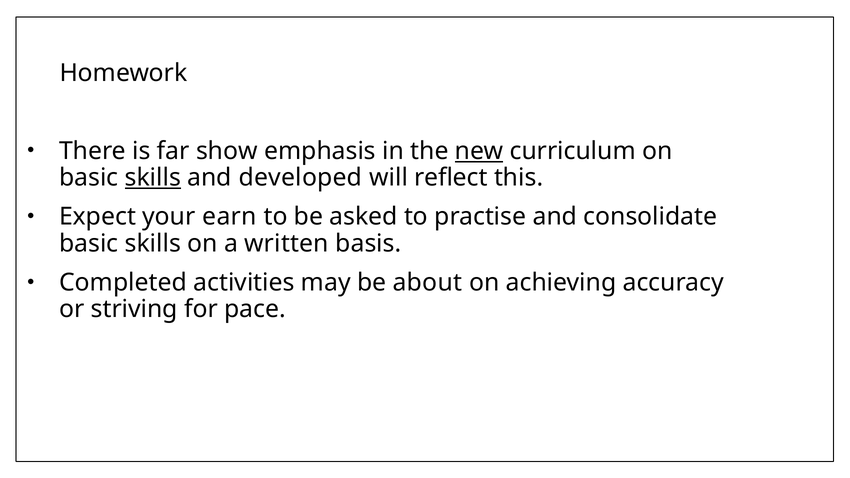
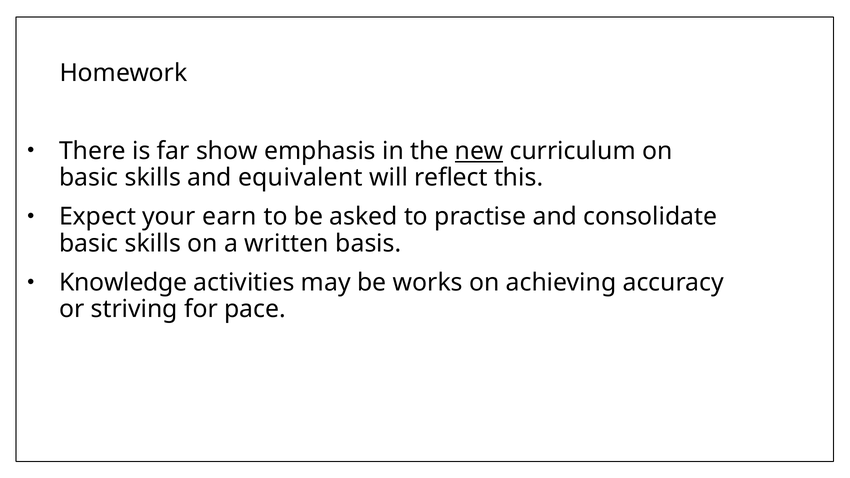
skills underline: present -> none (153, 178)
developed: developed -> equivalent (300, 178)
Completed: Completed -> Knowledge (123, 283)
about: about -> works (428, 283)
